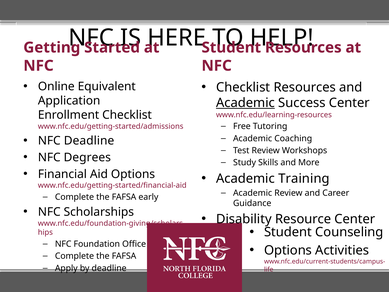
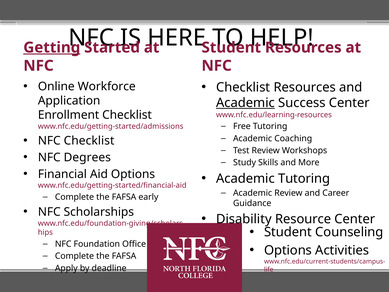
Getting underline: none -> present (52, 47)
Equivalent: Equivalent -> Workforce (107, 86)
NFC Deadline: Deadline -> Checklist (89, 141)
Academic Training: Training -> Tutoring (304, 178)
